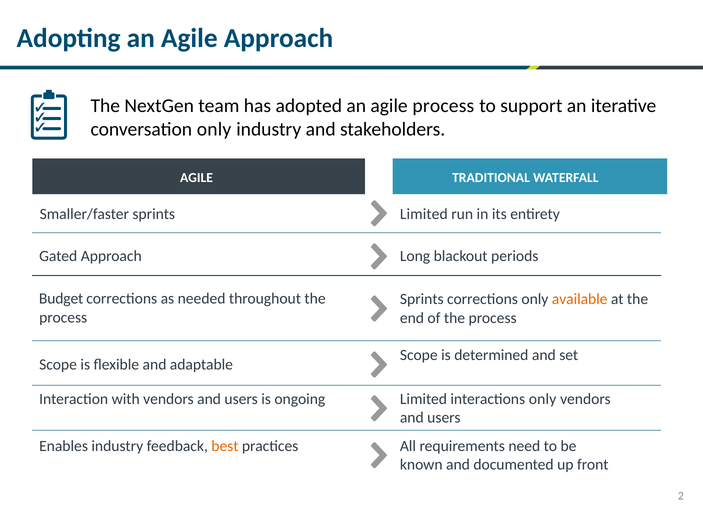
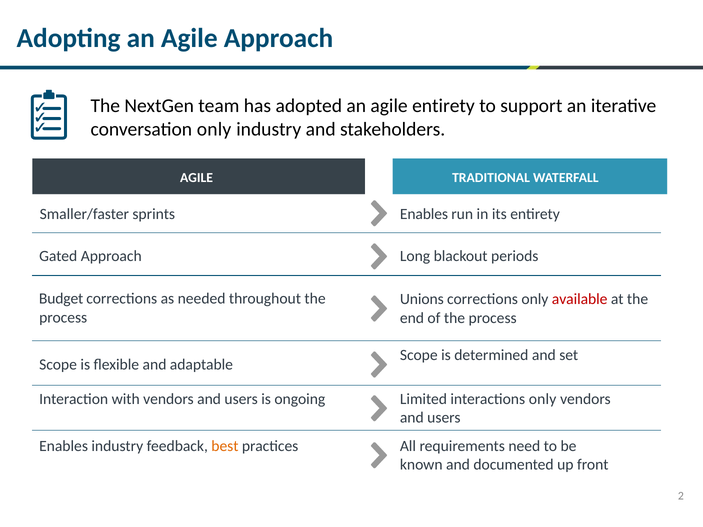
agile process: process -> entirety (443, 106)
Limited: Limited -> Enables (424, 214)
Sprints: Sprints -> Unions (422, 299)
available colour: orange -> red (580, 299)
